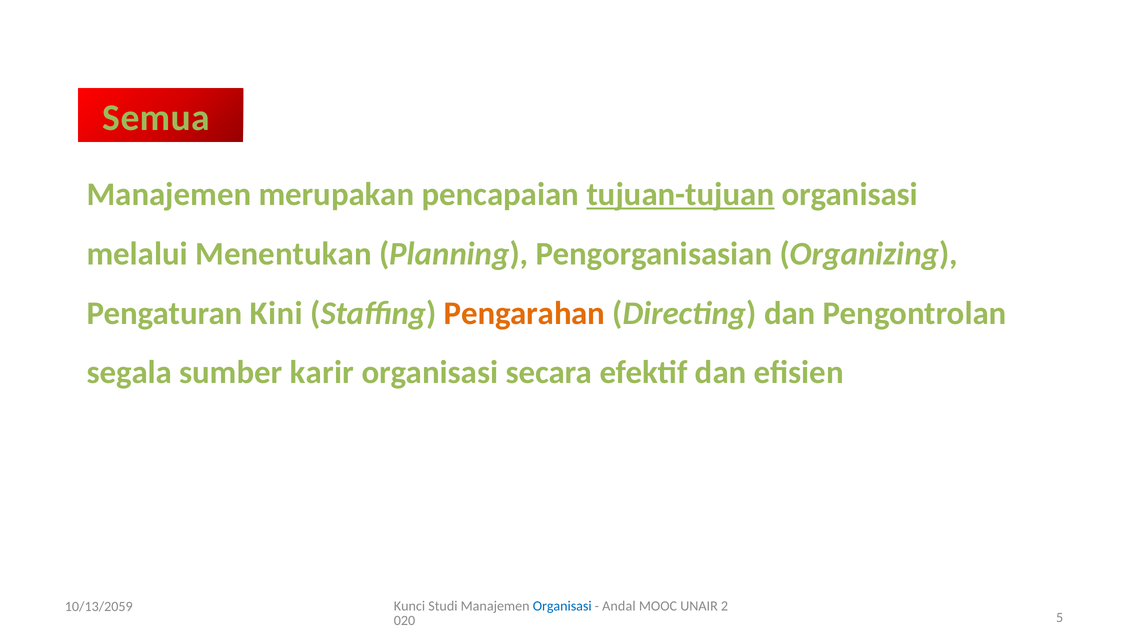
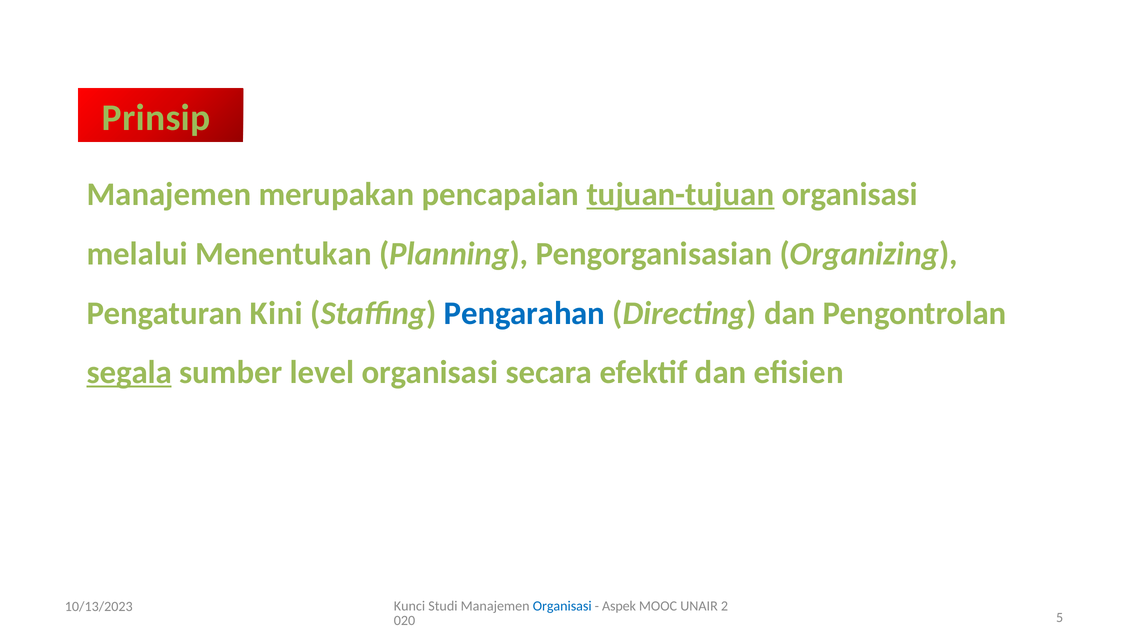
Semua: Semua -> Prinsip (156, 118)
Pengarahan colour: orange -> blue (525, 313)
segala underline: none -> present (129, 372)
karir: karir -> level (322, 372)
Andal: Andal -> Aspek (619, 606)
10/13/2059: 10/13/2059 -> 10/13/2023 (99, 606)
